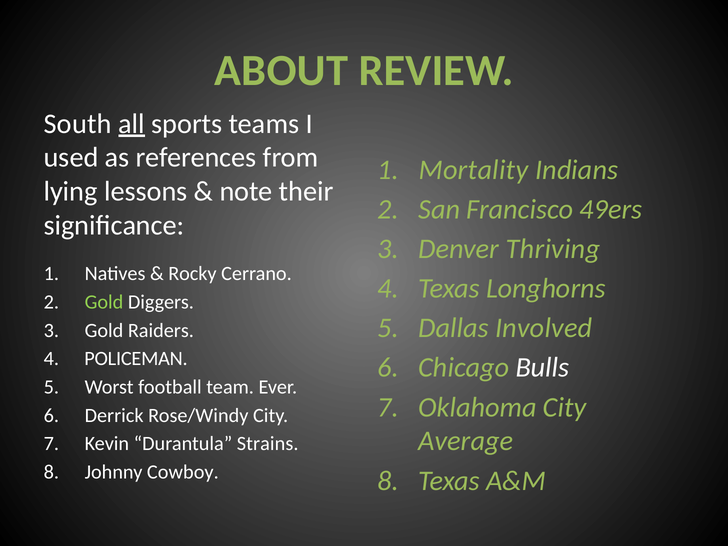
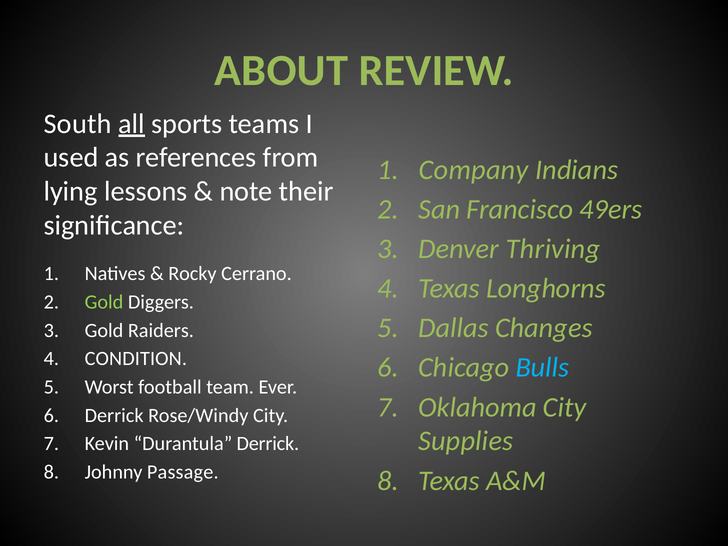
Mortality: Mortality -> Company (474, 170)
Involved: Involved -> Changes (544, 328)
POLICEMAN: POLICEMAN -> CONDITION (136, 359)
Bulls colour: white -> light blue (542, 368)
Average: Average -> Supplies (466, 441)
Durantula Strains: Strains -> Derrick (268, 444)
Cowboy: Cowboy -> Passage (183, 472)
